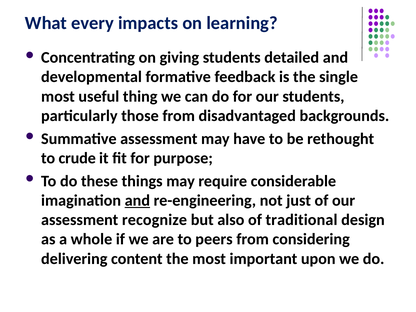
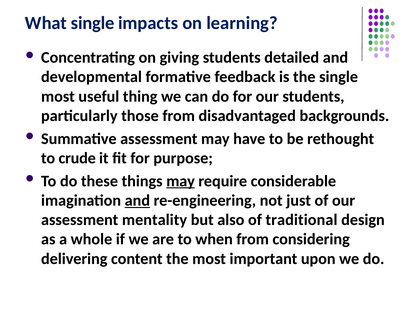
What every: every -> single (93, 23)
may underline: none -> present (181, 181)
recognize: recognize -> mentality (154, 220)
peers: peers -> when (214, 239)
